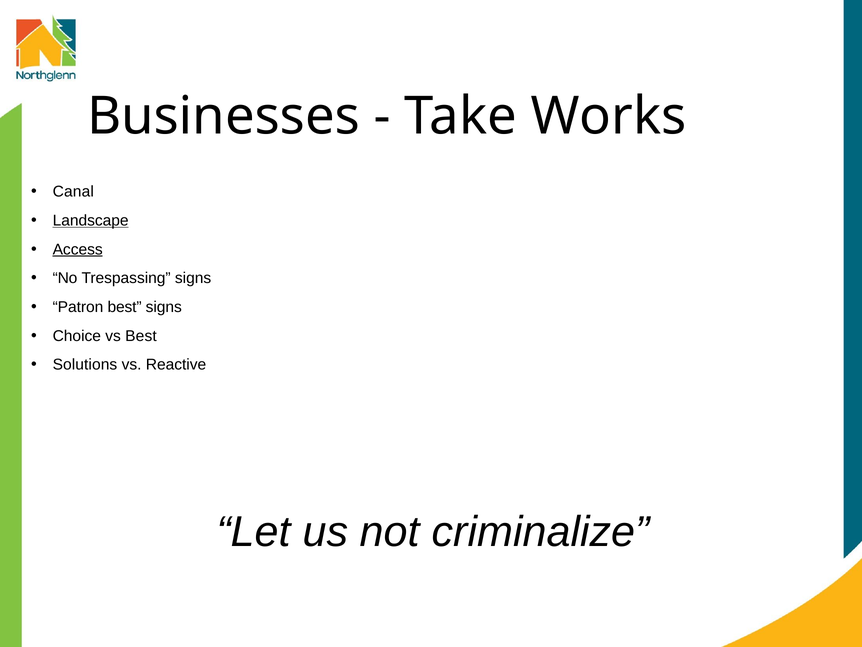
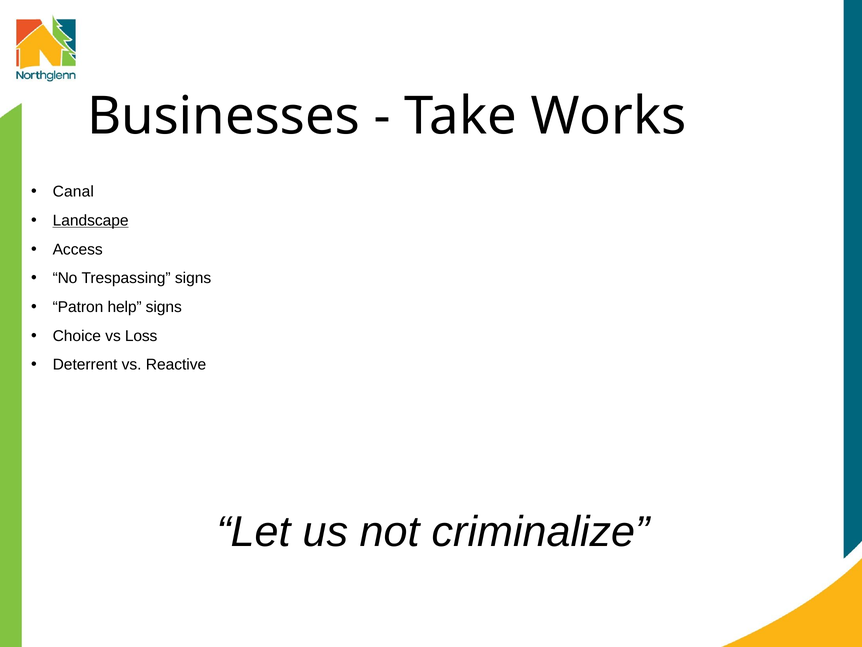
Access underline: present -> none (78, 249)
Patron best: best -> help (125, 307)
vs Best: Best -> Loss (141, 336)
Solutions: Solutions -> Deterrent (85, 364)
